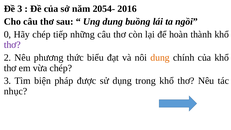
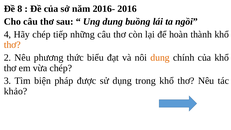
Đề 3: 3 -> 8 (20, 9)
2054-: 2054- -> 2016- (104, 9)
0: 0 -> 4 (7, 34)
thơ colour: purple -> orange (12, 45)
nhục: nhục -> khảo (16, 91)
